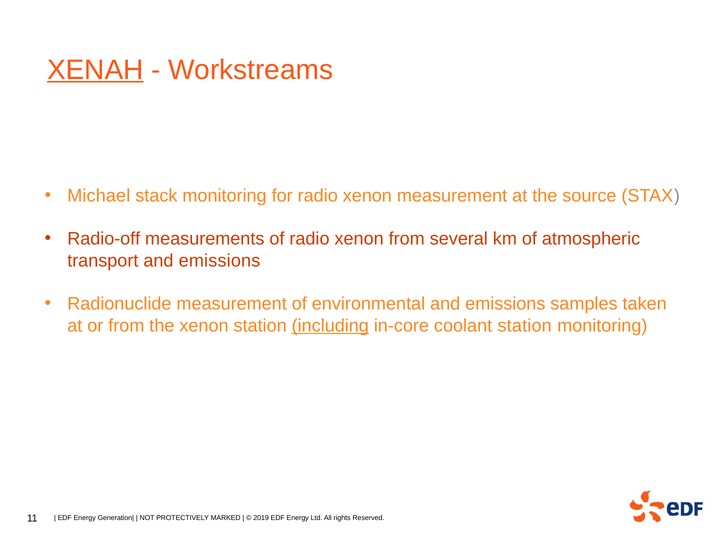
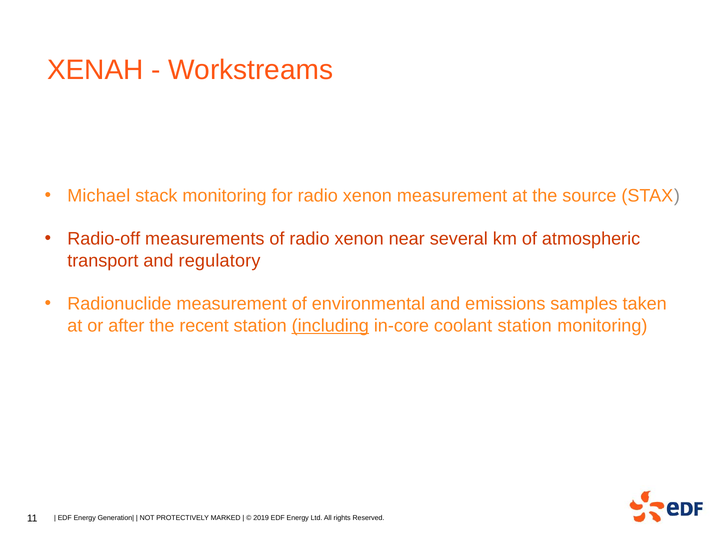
XENAH underline: present -> none (95, 70)
xenon from: from -> near (407, 239)
transport and emissions: emissions -> regulatory (220, 260)
or from: from -> after (126, 325)
the xenon: xenon -> recent (204, 325)
